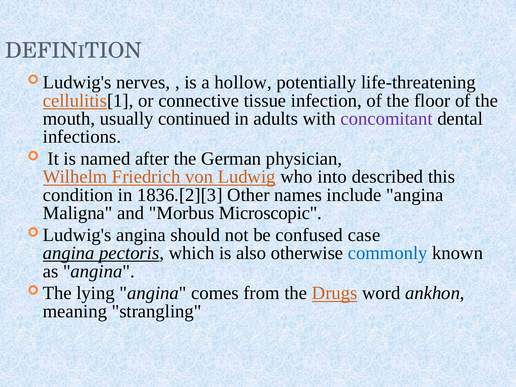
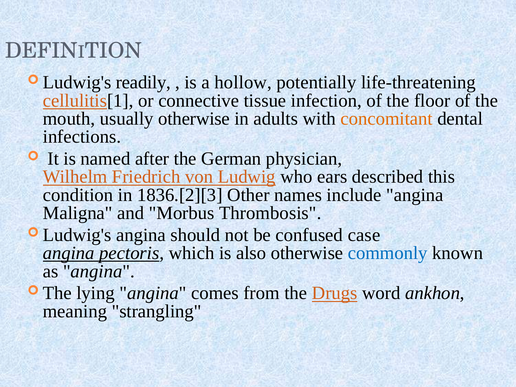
nerves: nerves -> readily (143, 82)
usually continued: continued -> otherwise (194, 119)
concomitant colour: purple -> orange (387, 119)
into: into -> ears (332, 177)
Microscopic: Microscopic -> Thrombosis (270, 213)
